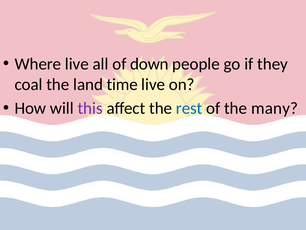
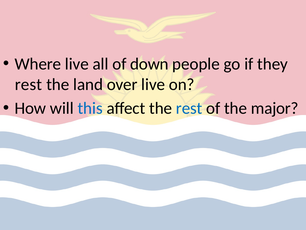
coal: coal -> rest (28, 84)
time: time -> over (122, 84)
this colour: purple -> blue (90, 108)
many: many -> major (275, 108)
